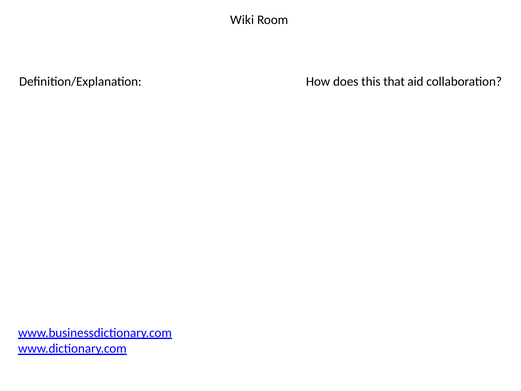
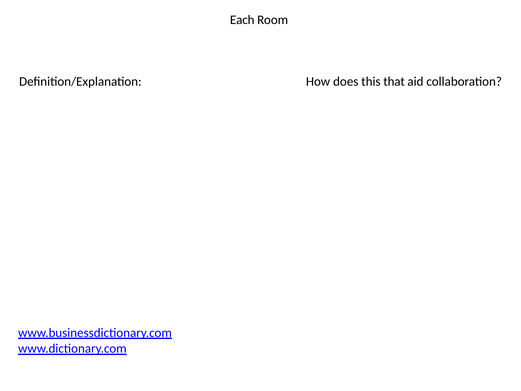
Wiki: Wiki -> Each (242, 20)
